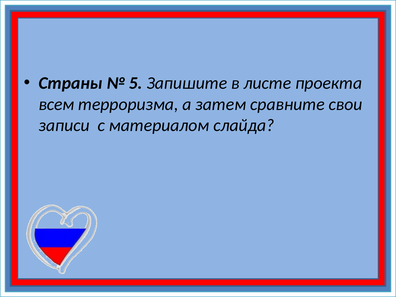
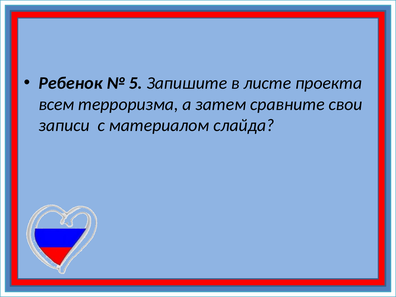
Страны: Страны -> Ребенок (71, 83)
